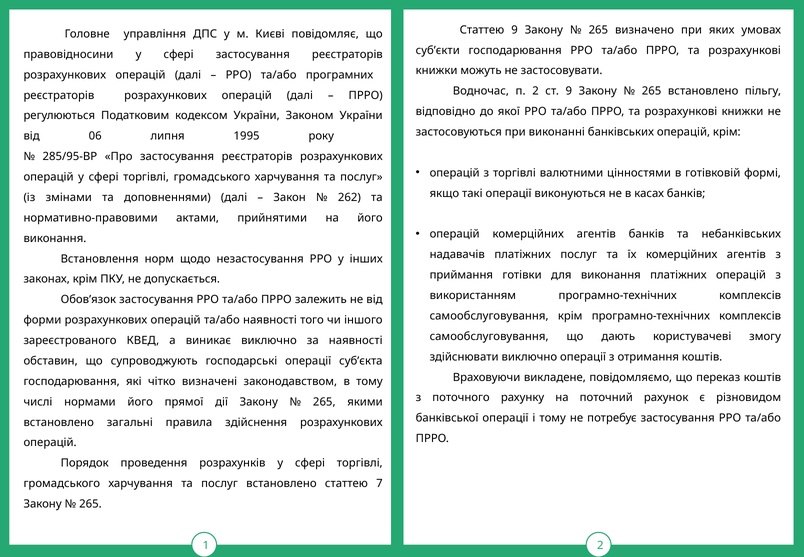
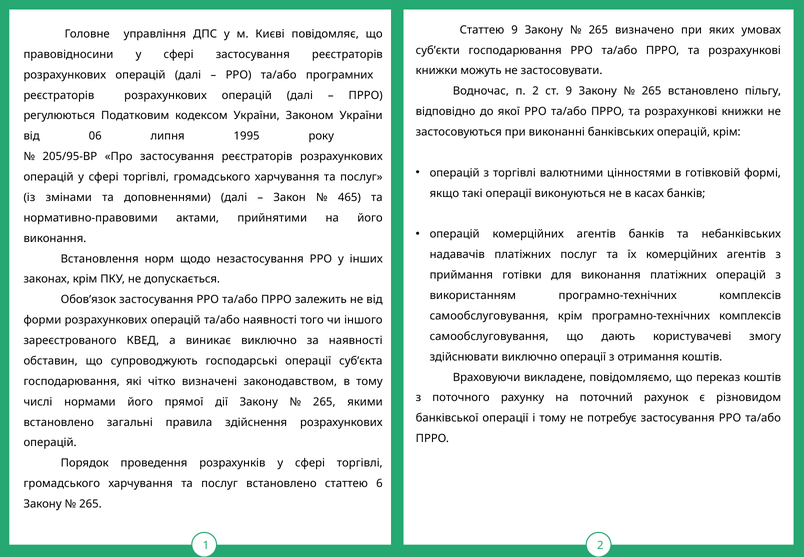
285/95-ВР: 285/95-ВР -> 205/95-ВР (70, 156)
262: 262 -> 465 (349, 197)
7: 7 -> 6 (379, 483)
